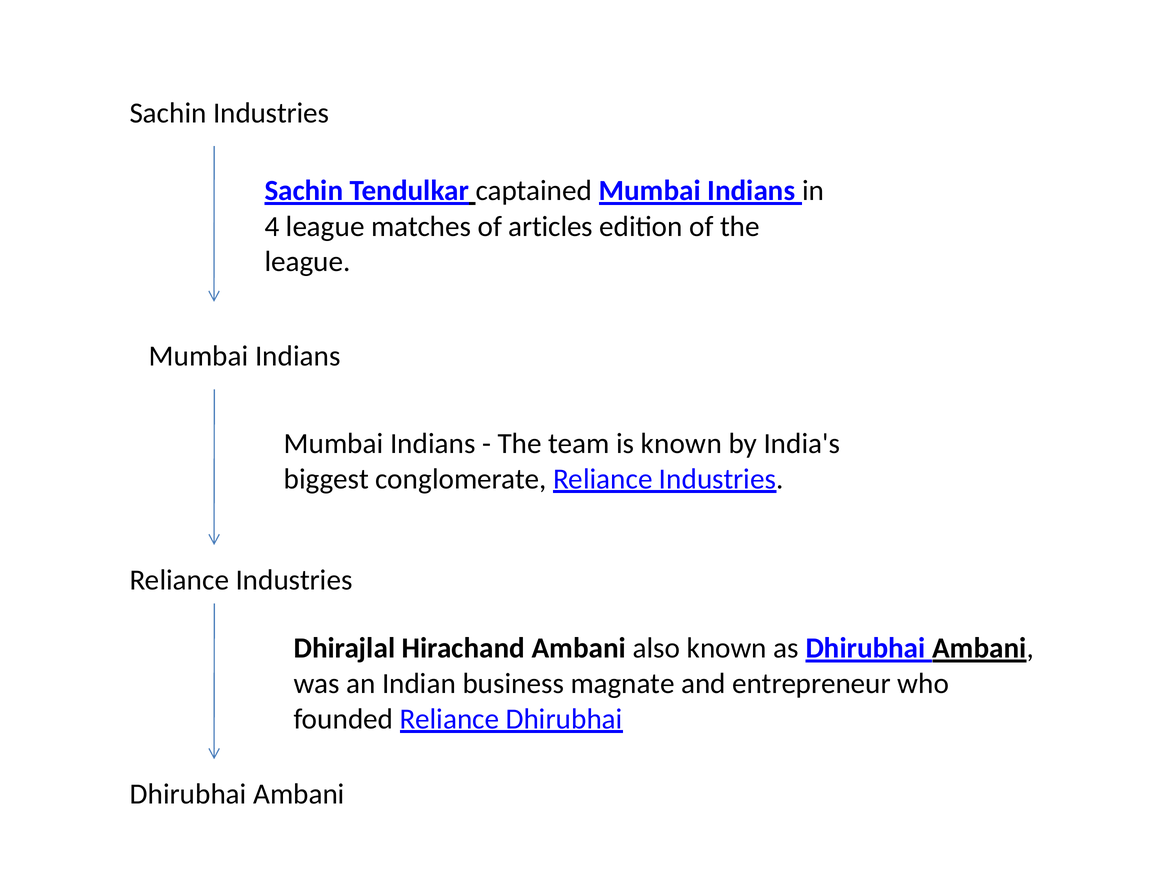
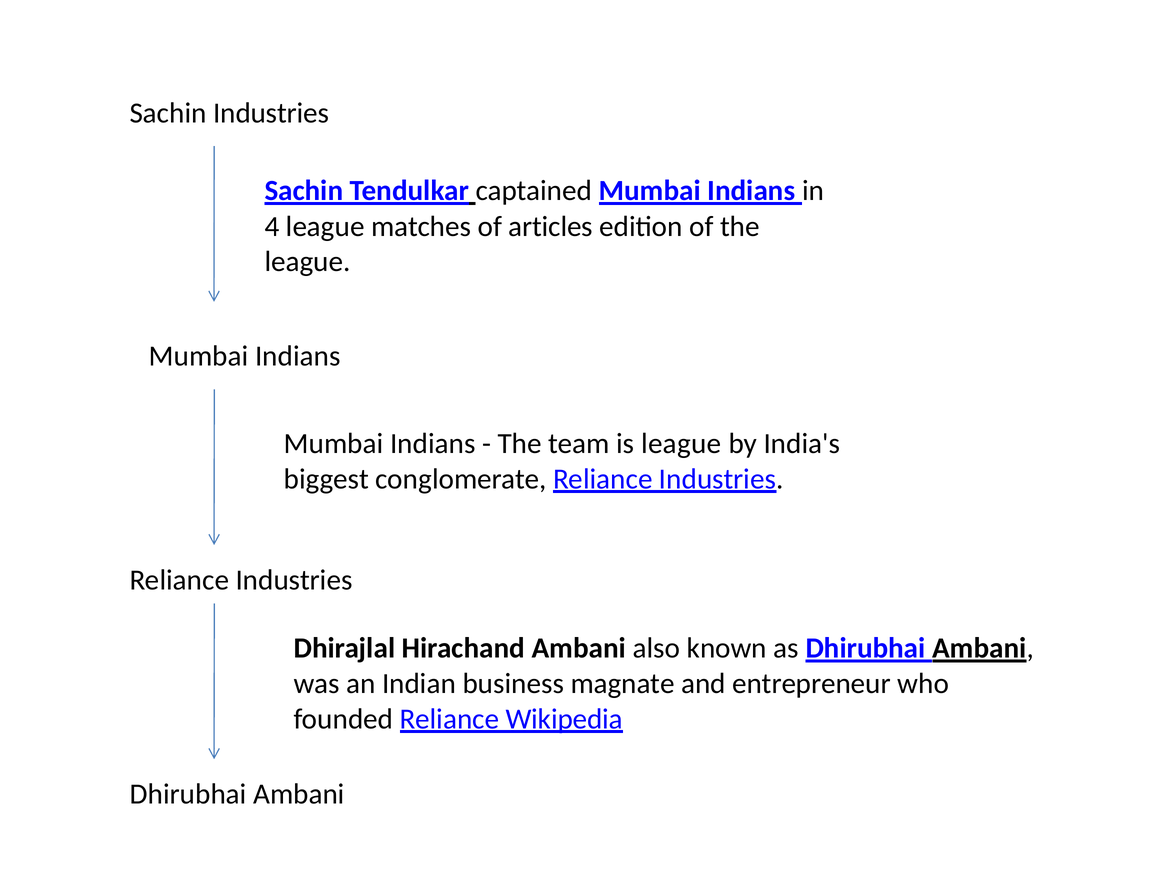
is known: known -> league (681, 444)
Reliance Dhirubhai: Dhirubhai -> Wikipedia (564, 719)
